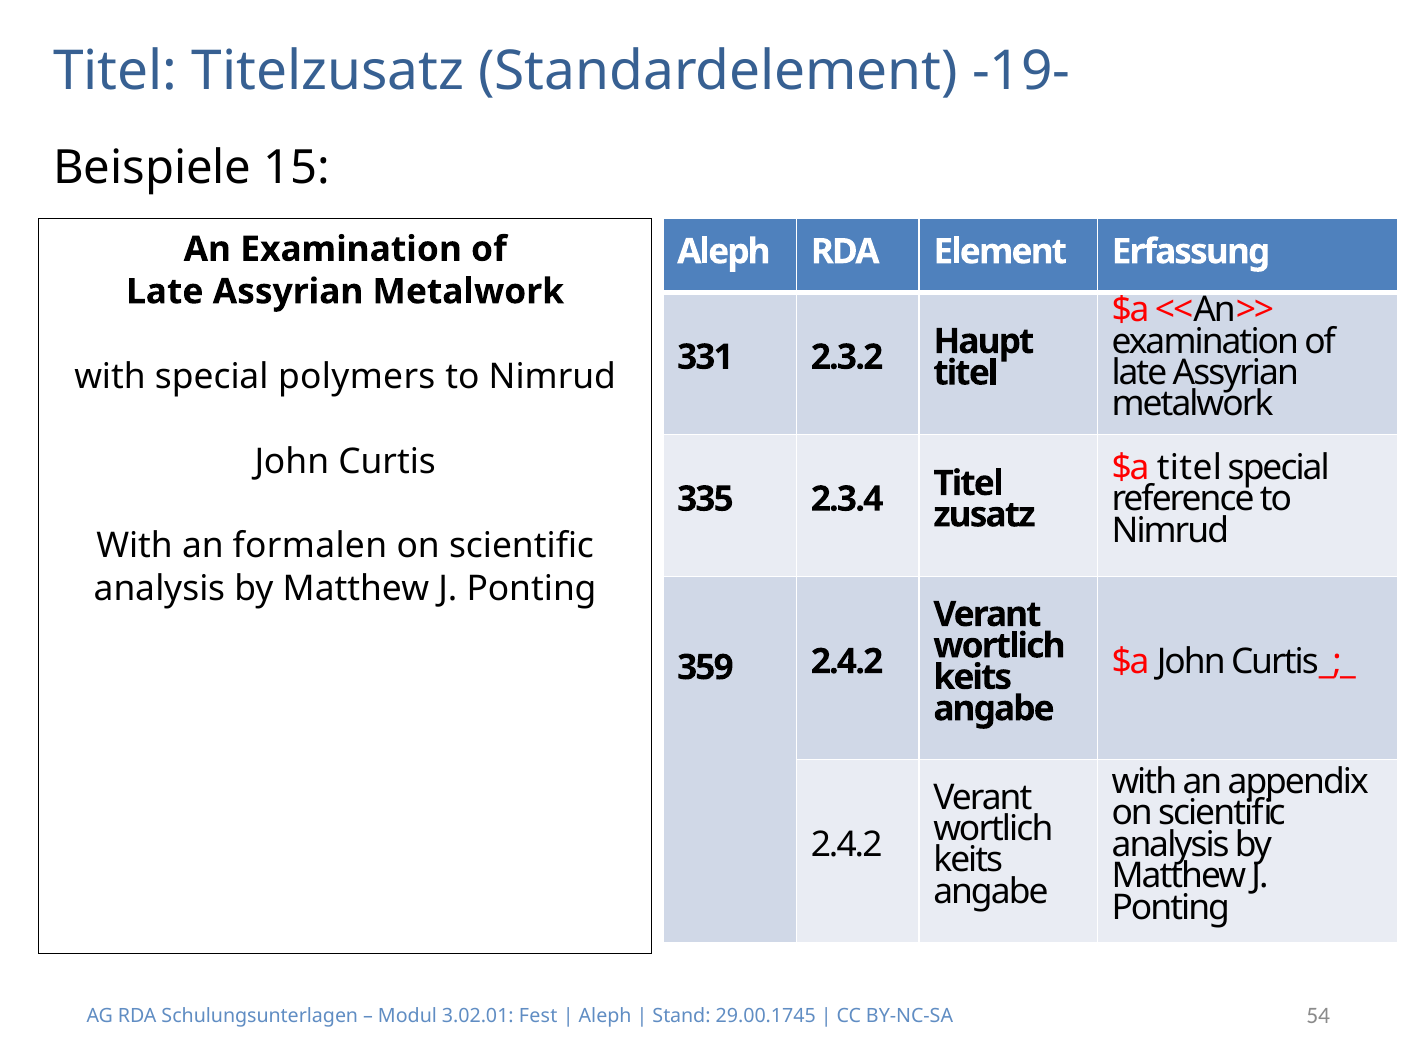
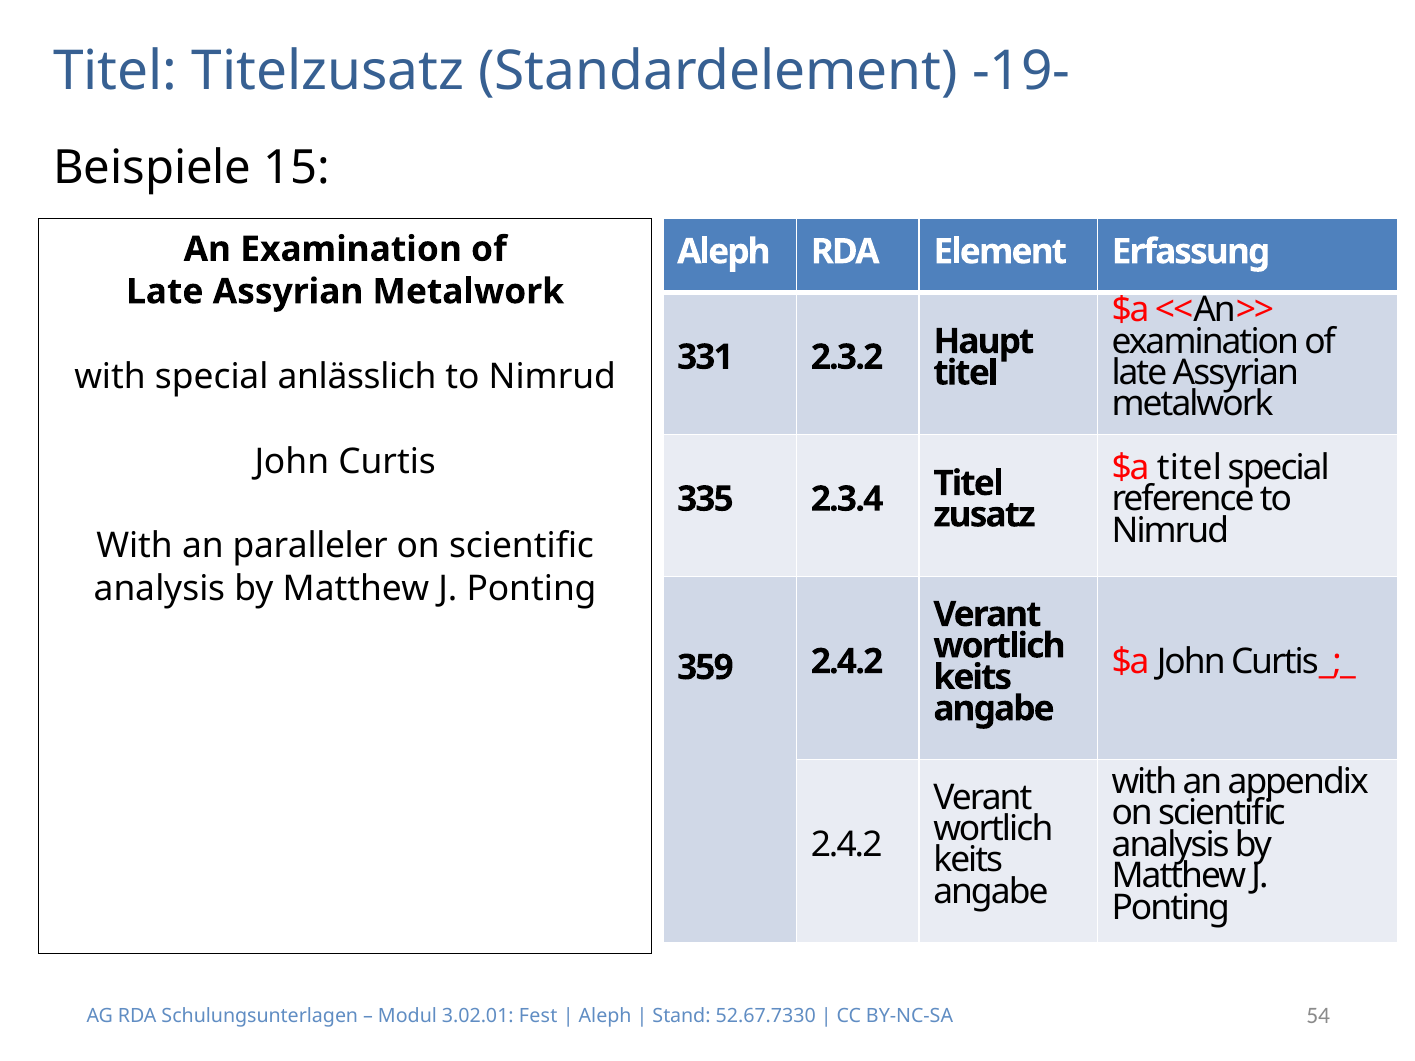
polymers: polymers -> anlässlich (357, 377)
formalen: formalen -> paralleler (310, 546)
29.00.1745: 29.00.1745 -> 52.67.7330 (766, 1016)
